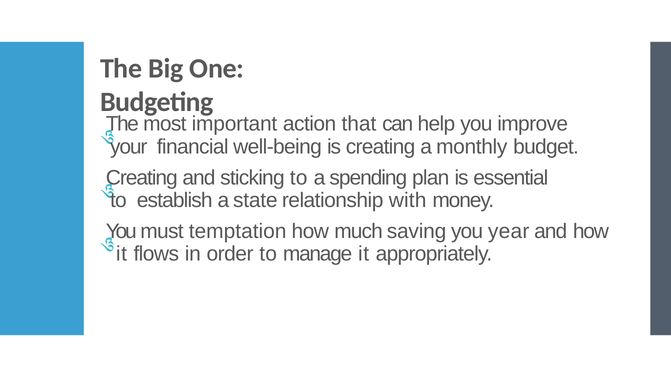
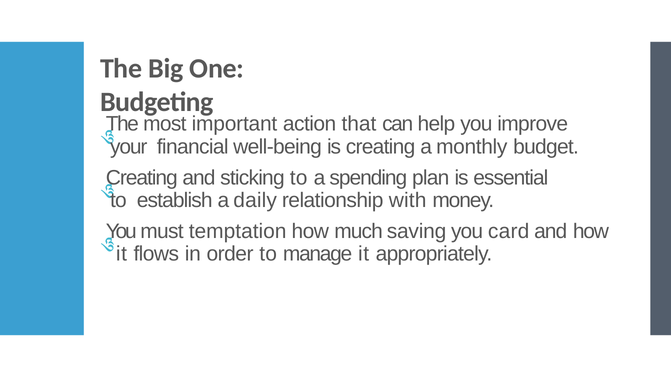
state: state -> daily (255, 201)
year: year -> card (509, 232)
